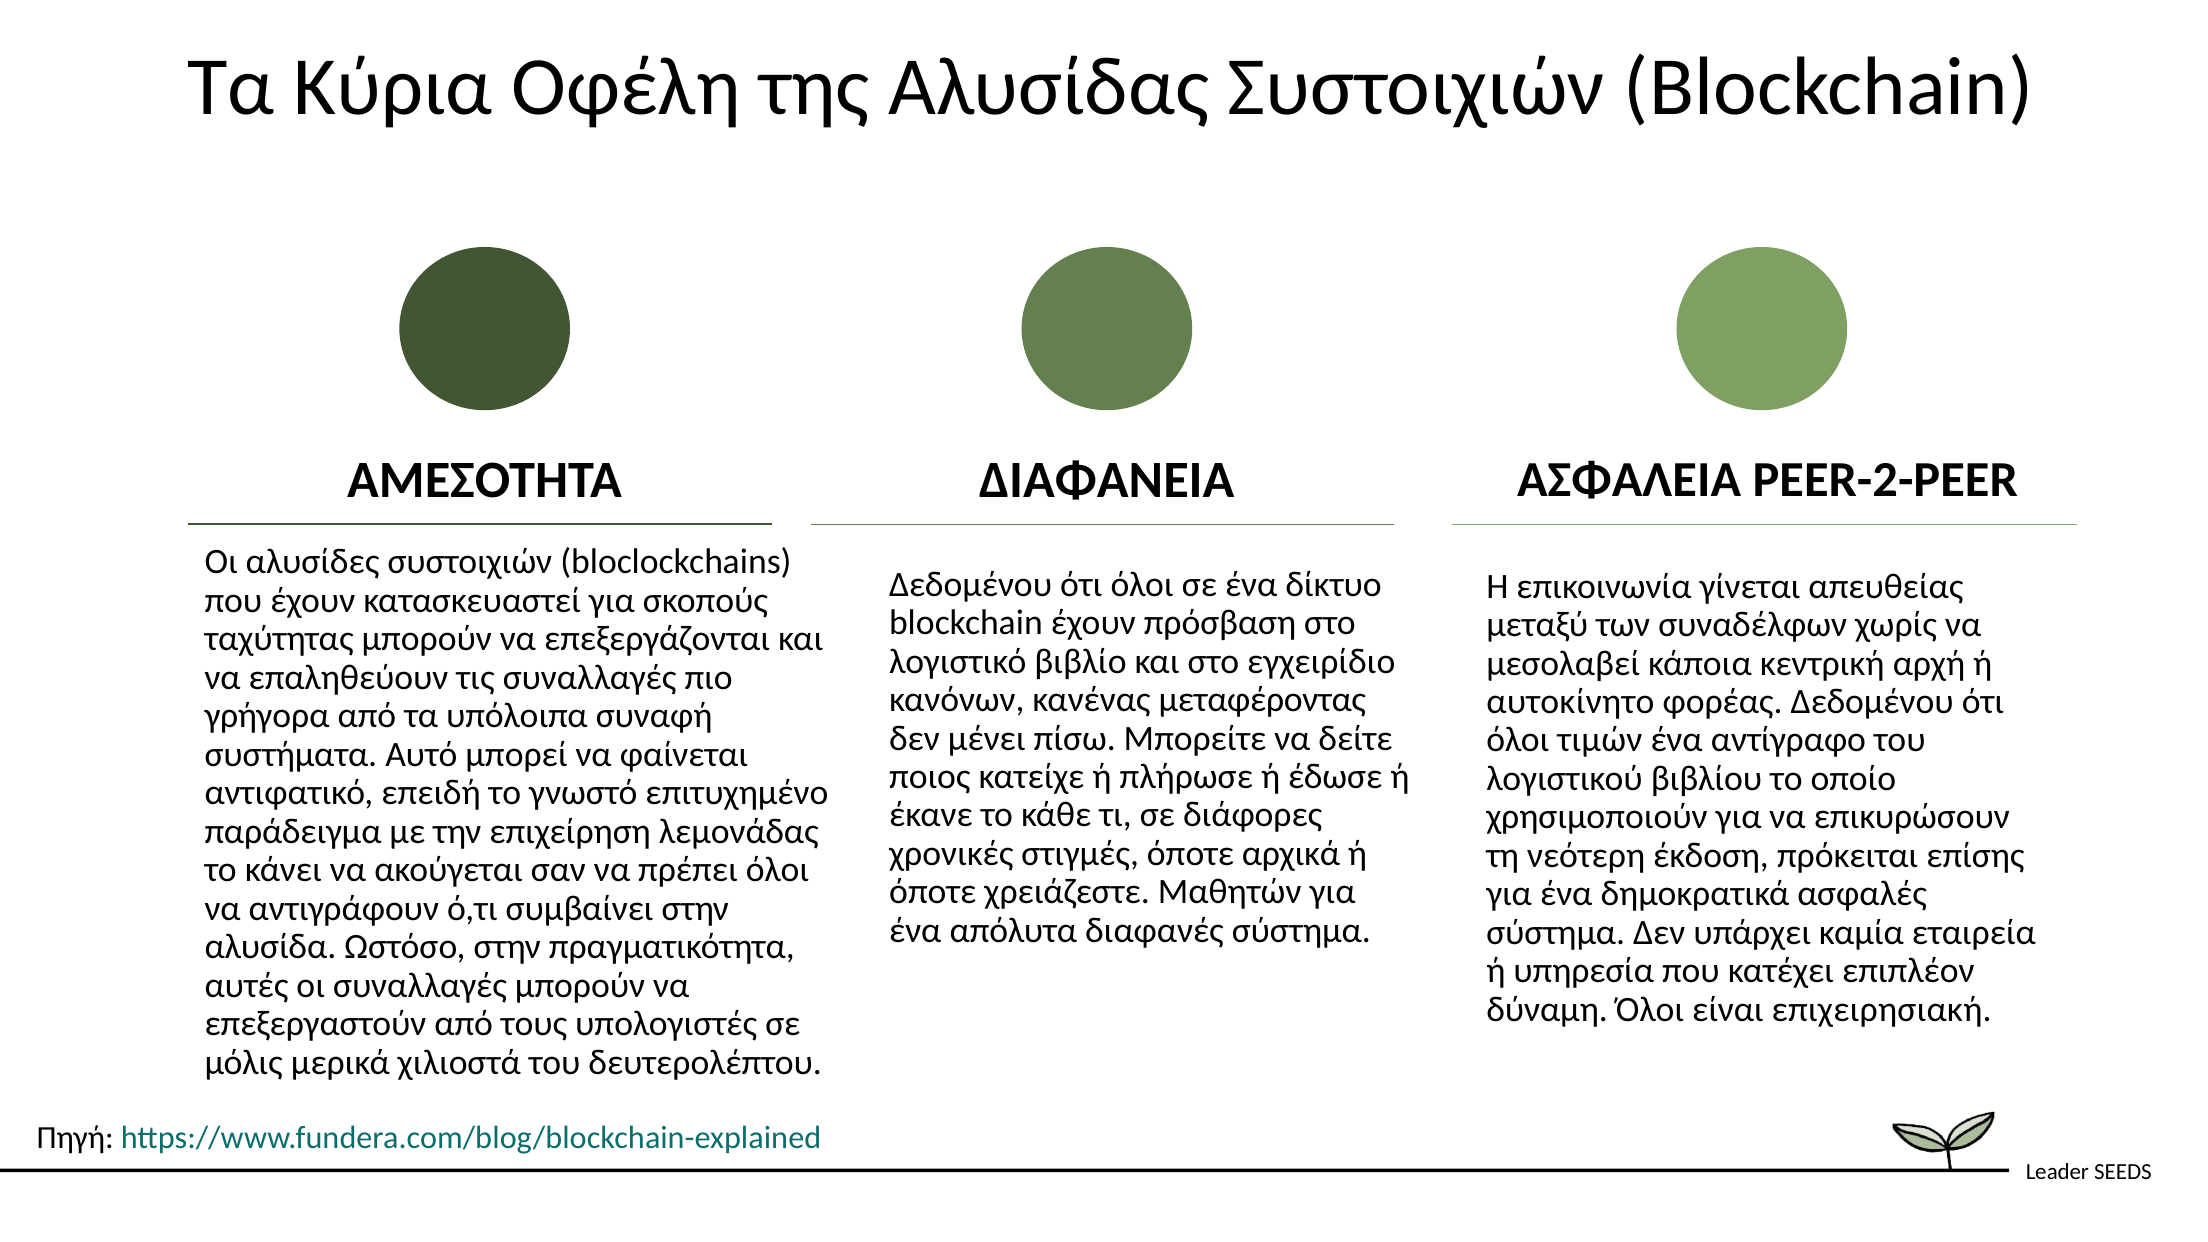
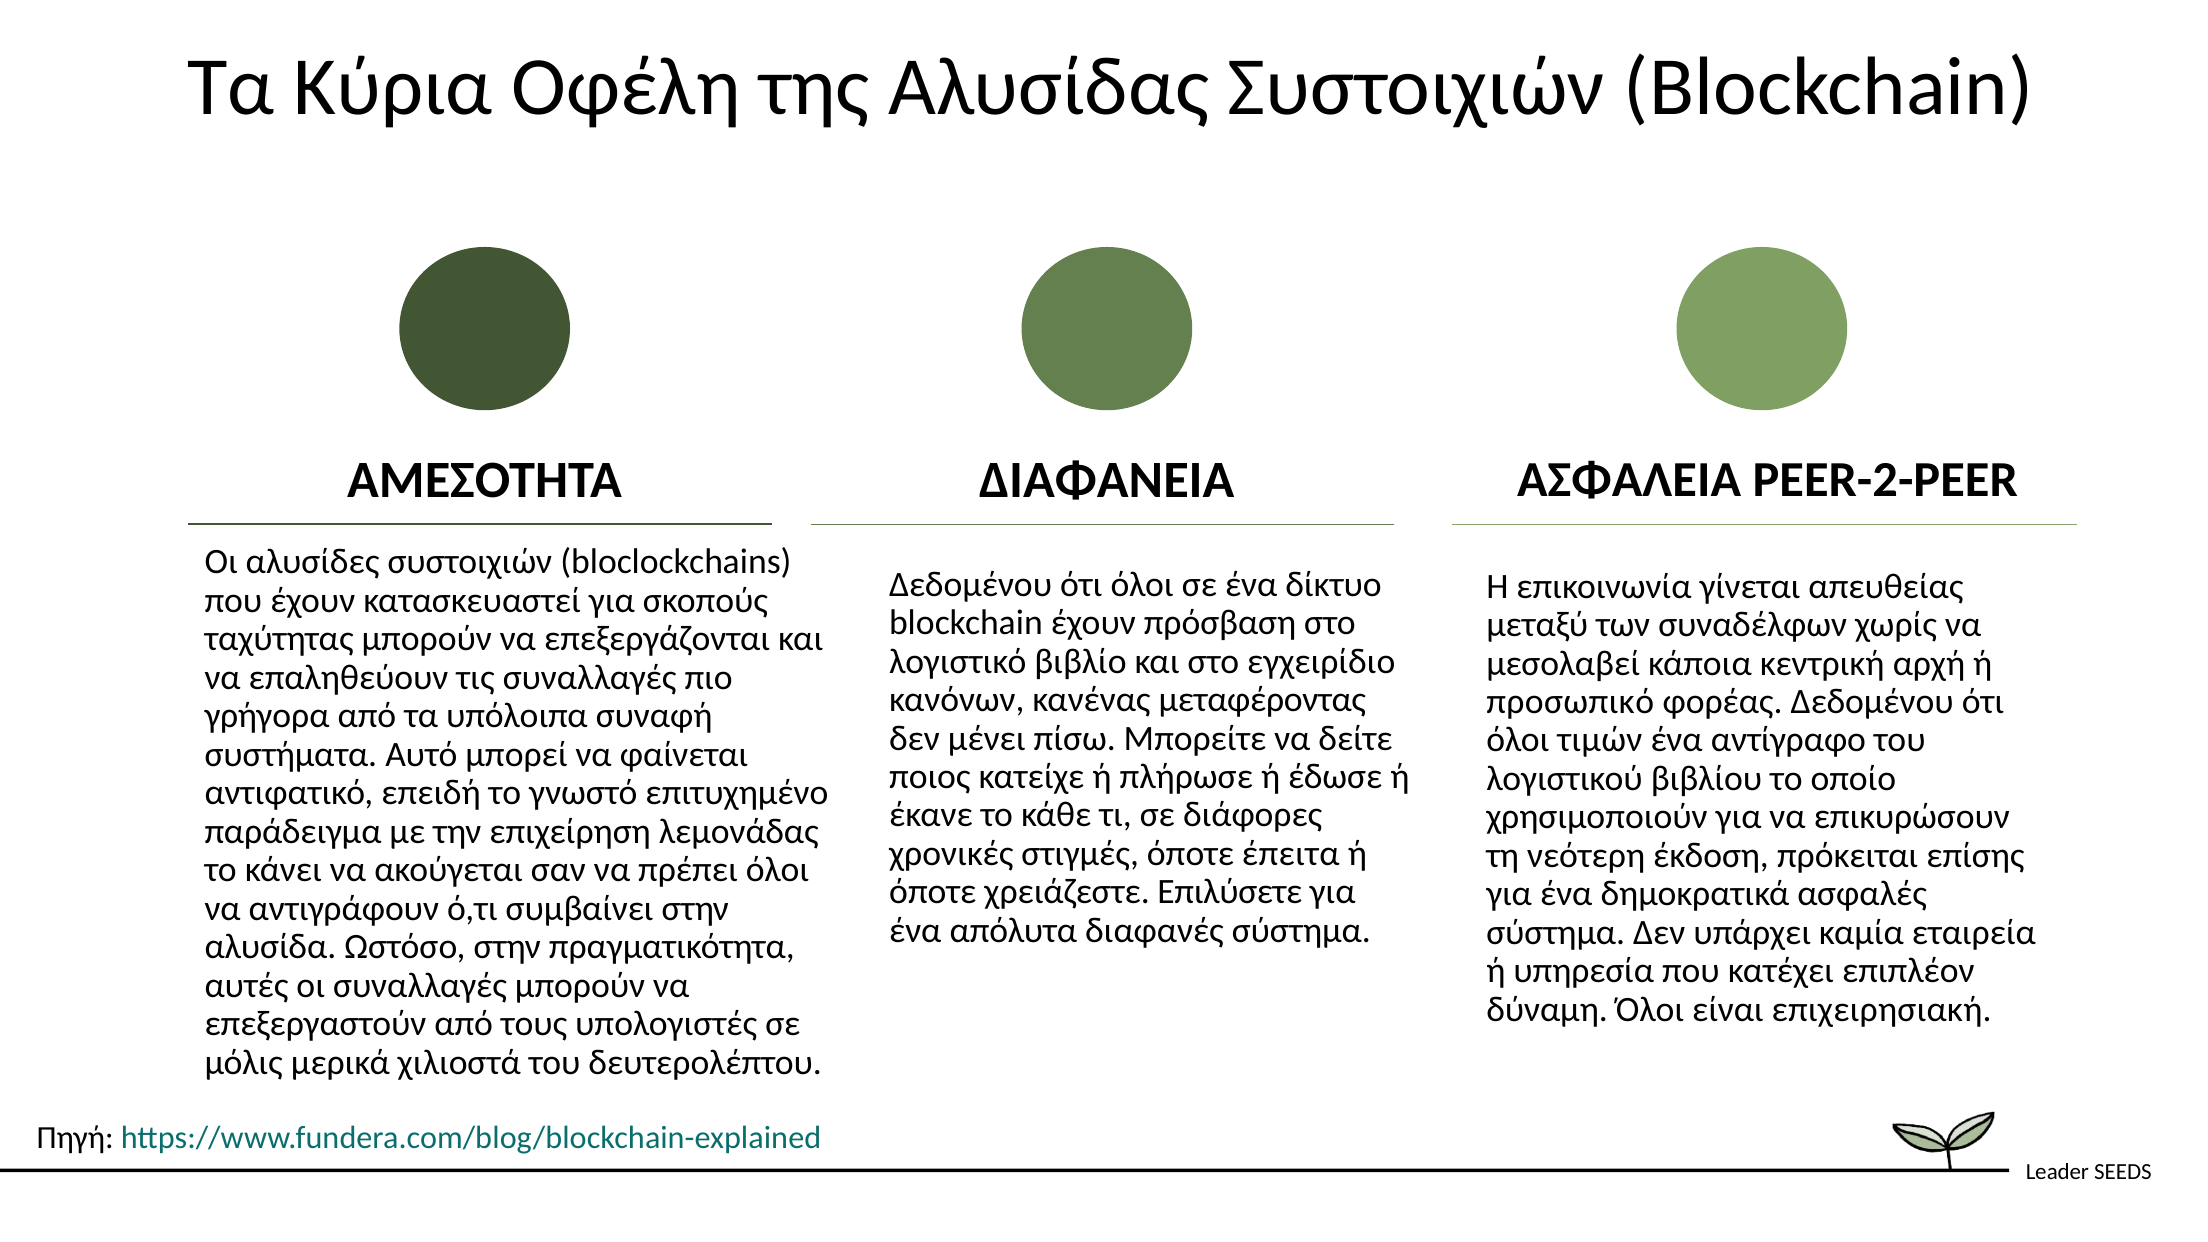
αυτοκίνητο: αυτοκίνητο -> προσωπικό (1570, 702)
αρχικά: αρχικά -> έπειτα (1291, 854)
Μαθητών: Μαθητών -> Επιλύσετε (1230, 892)
